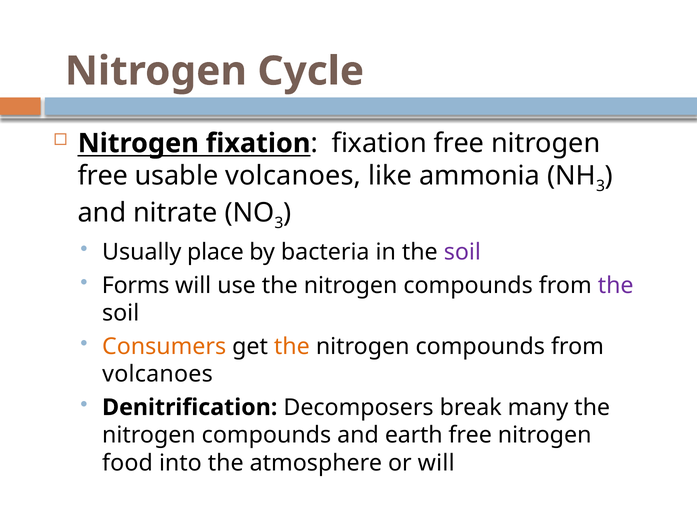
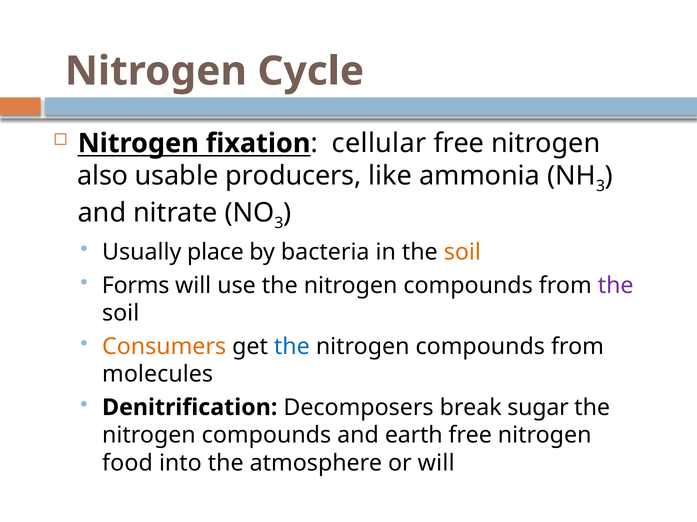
fixation: fixation -> cellular (379, 144)
free: free -> also (103, 176)
usable volcanoes: volcanoes -> producers (293, 176)
soil colour: purple -> orange (462, 253)
the colour: orange -> blue (292, 347)
volcanoes: volcanoes -> molecules (158, 375)
many: many -> sugar (538, 408)
